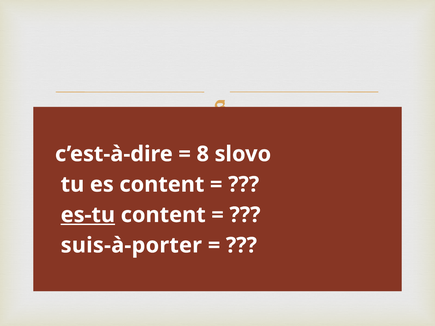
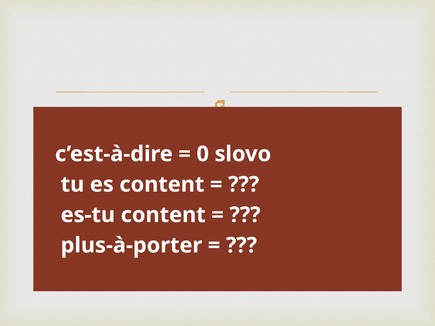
8: 8 -> 0 (203, 154)
es-tu underline: present -> none (88, 215)
suis-à-porter: suis-à-porter -> plus-à-porter (131, 245)
